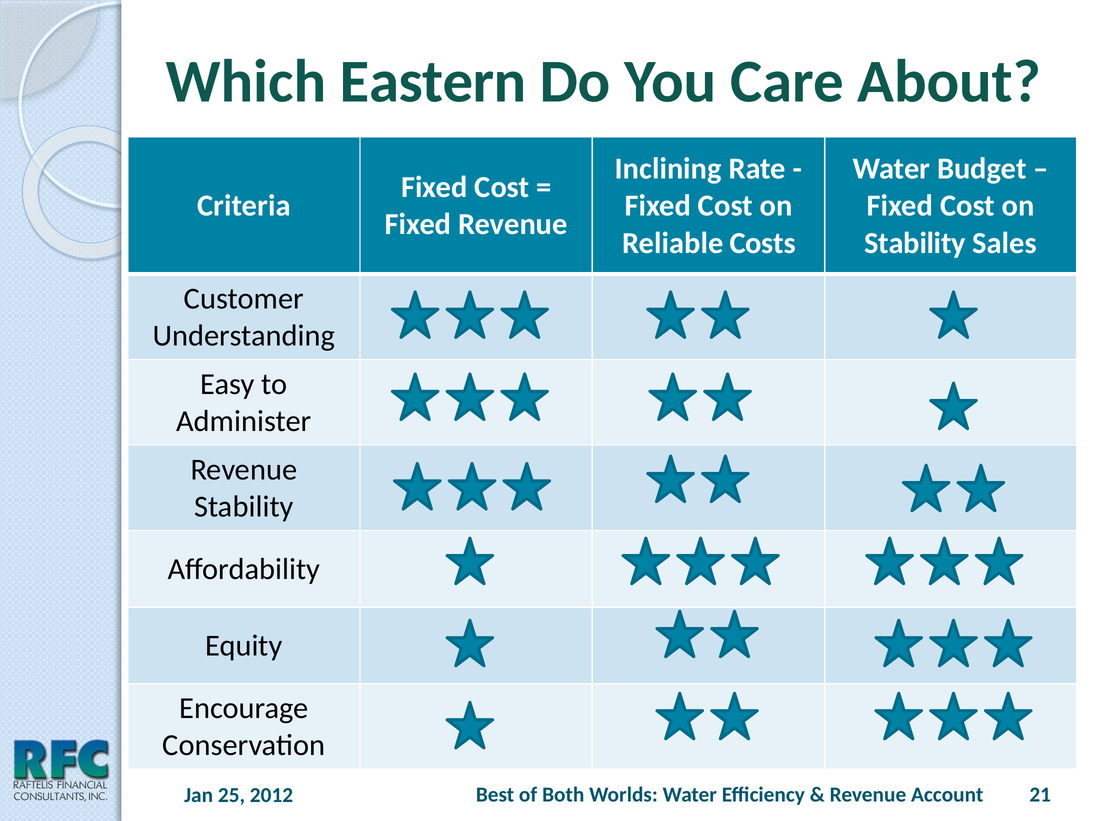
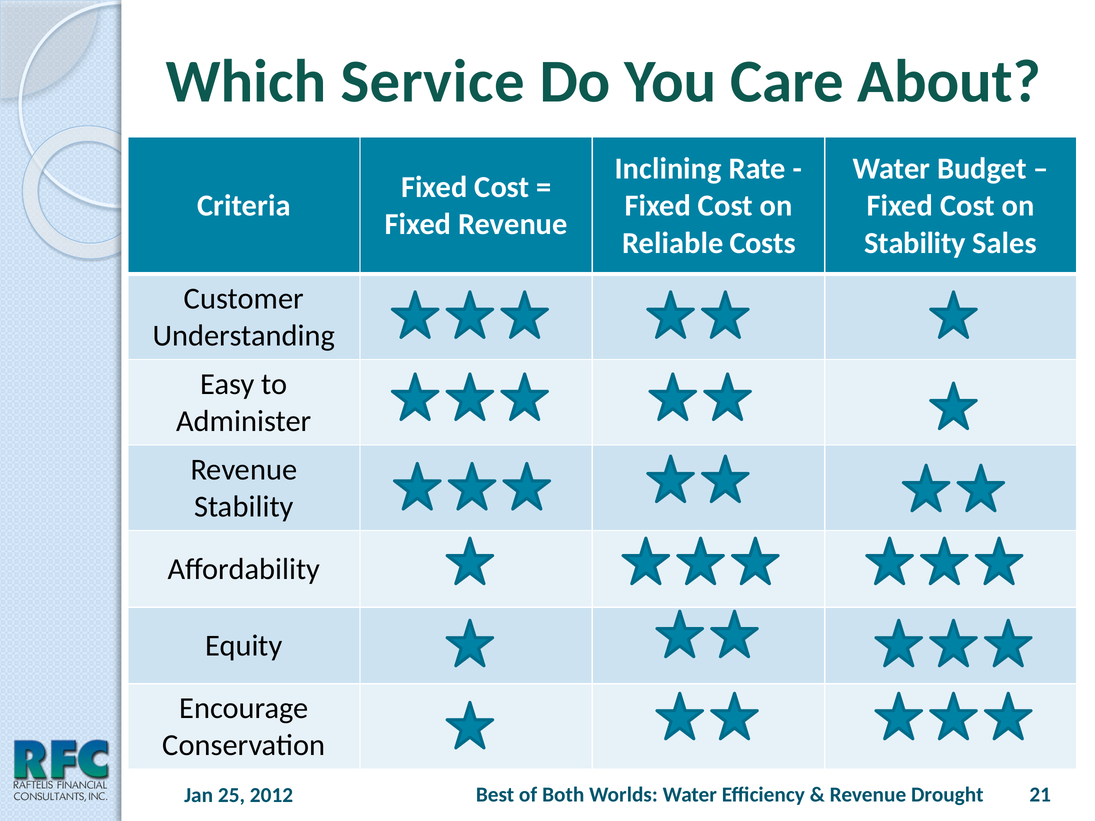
Eastern: Eastern -> Service (433, 82)
Account: Account -> Drought (947, 795)
